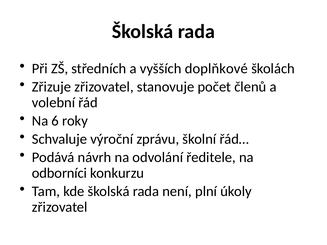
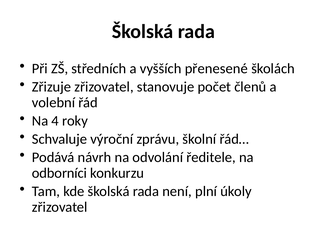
doplňkové: doplňkové -> přenesené (216, 69)
6: 6 -> 4 (55, 121)
